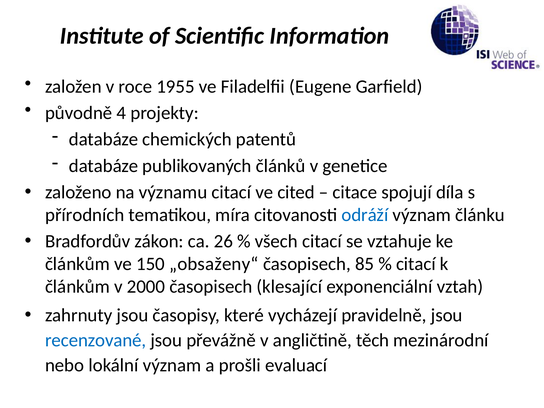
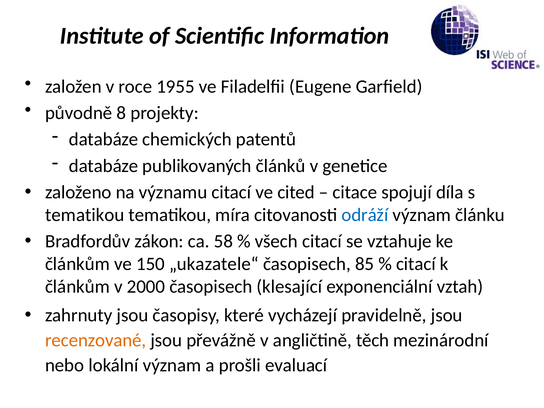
4: 4 -> 8 (121, 113)
přírodních: přírodních -> tematikou (85, 215)
26: 26 -> 58 (223, 241)
„obsaženy“: „obsaženy“ -> „ukazatele“ (214, 264)
recenzované colour: blue -> orange (96, 340)
